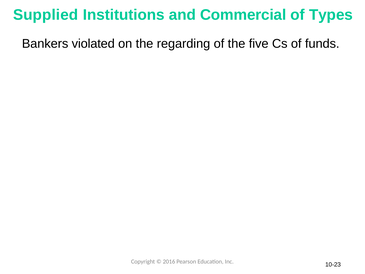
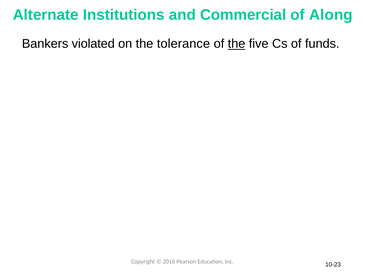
Supplied: Supplied -> Alternate (46, 15)
Types: Types -> Along (331, 15)
regarding: regarding -> tolerance (183, 44)
the underline: none -> present (237, 44)
